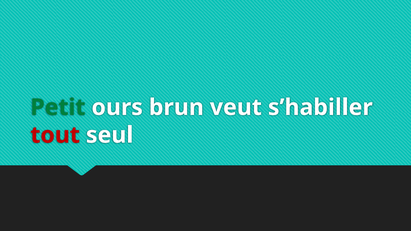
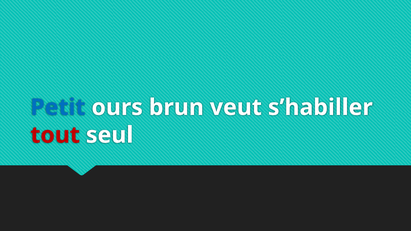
Petit colour: green -> blue (58, 107)
